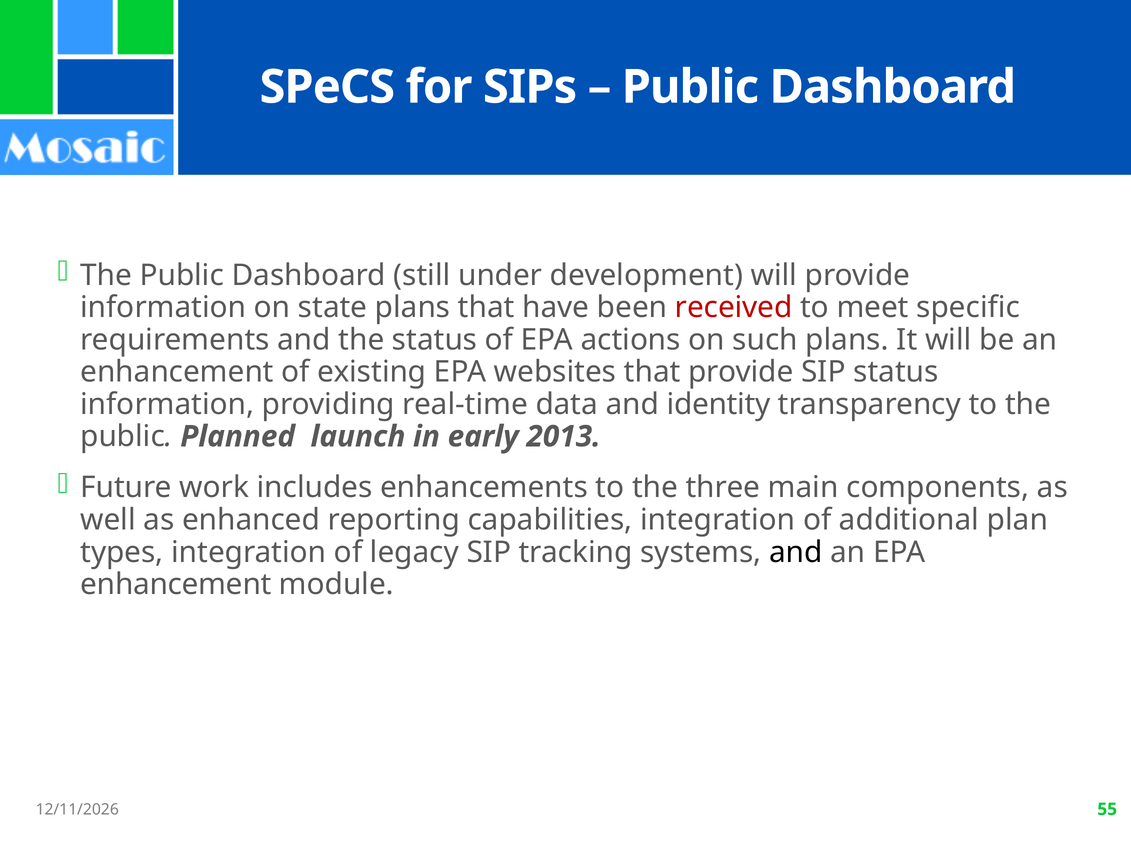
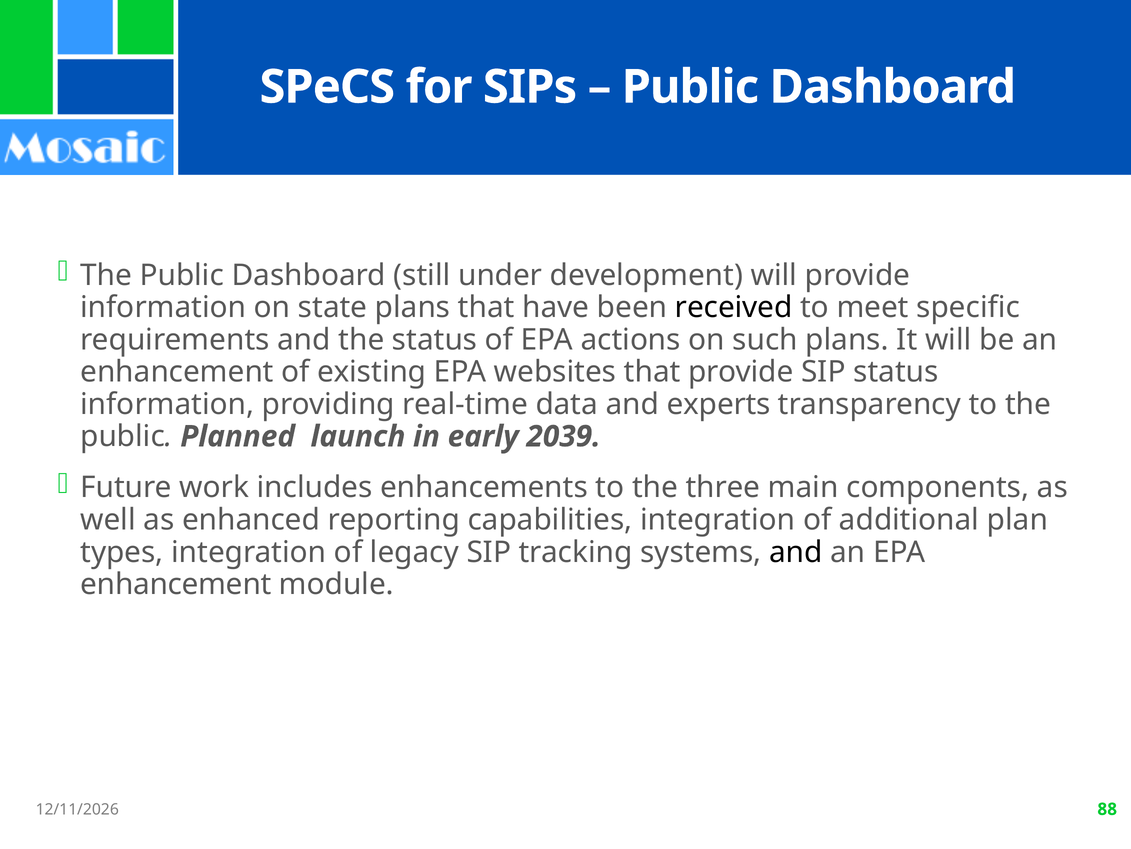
received colour: red -> black (734, 307)
identity: identity -> experts (719, 404)
2013: 2013 -> 2039 (564, 436)
55: 55 -> 88 (1107, 809)
